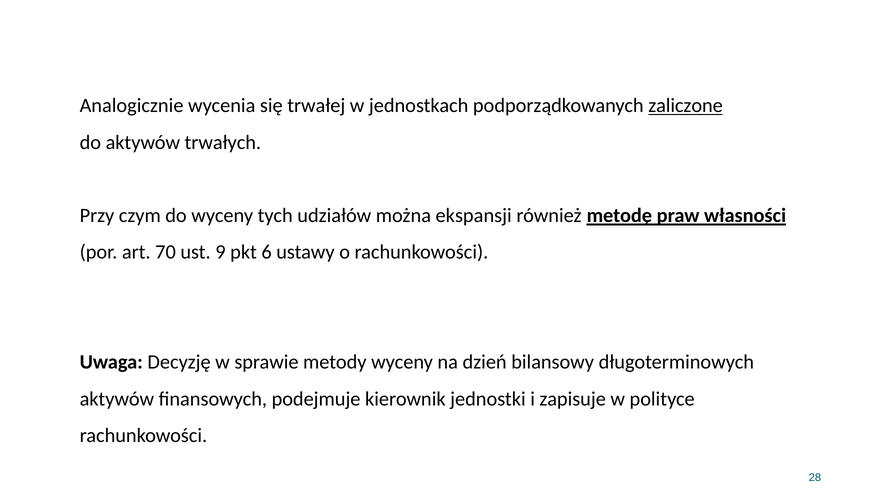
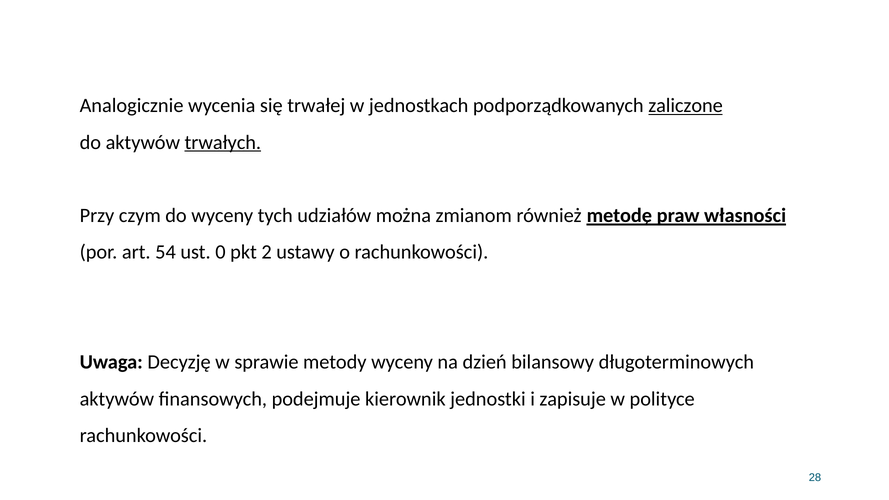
trwałych underline: none -> present (223, 142)
ekspansji: ekspansji -> zmianom (474, 216)
70: 70 -> 54 (166, 252)
9: 9 -> 0 (220, 252)
6: 6 -> 2 (267, 252)
